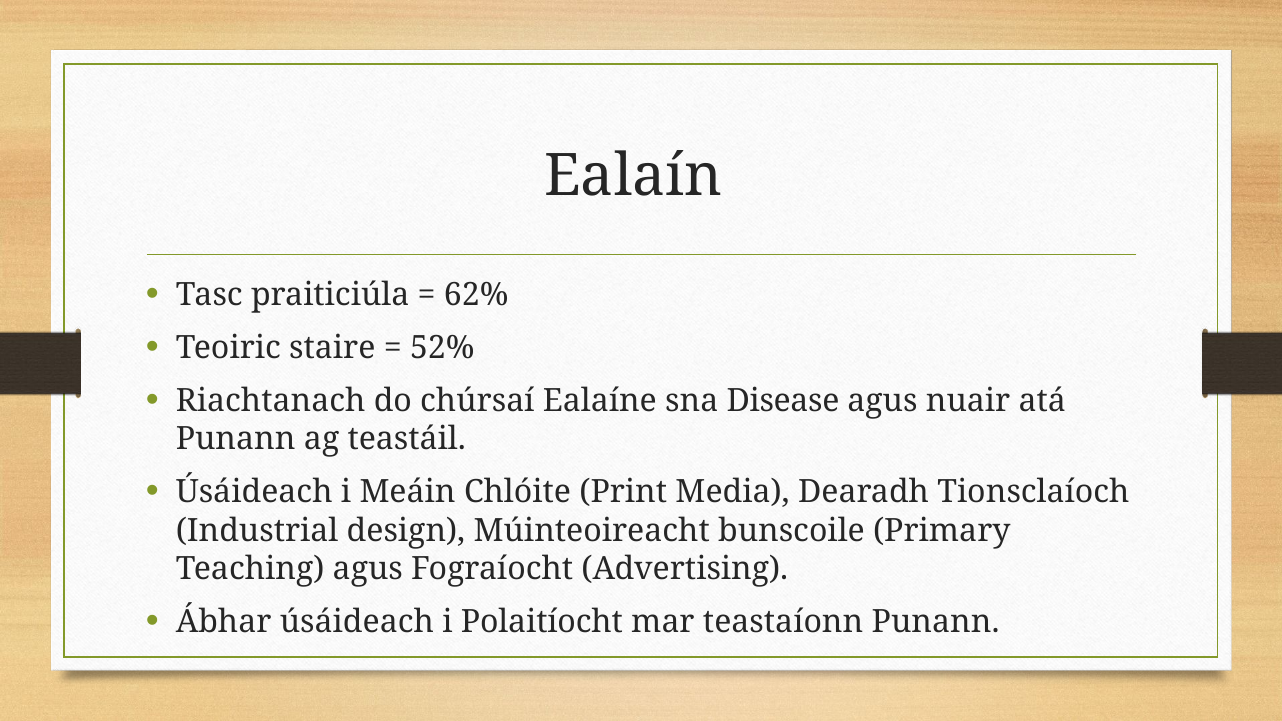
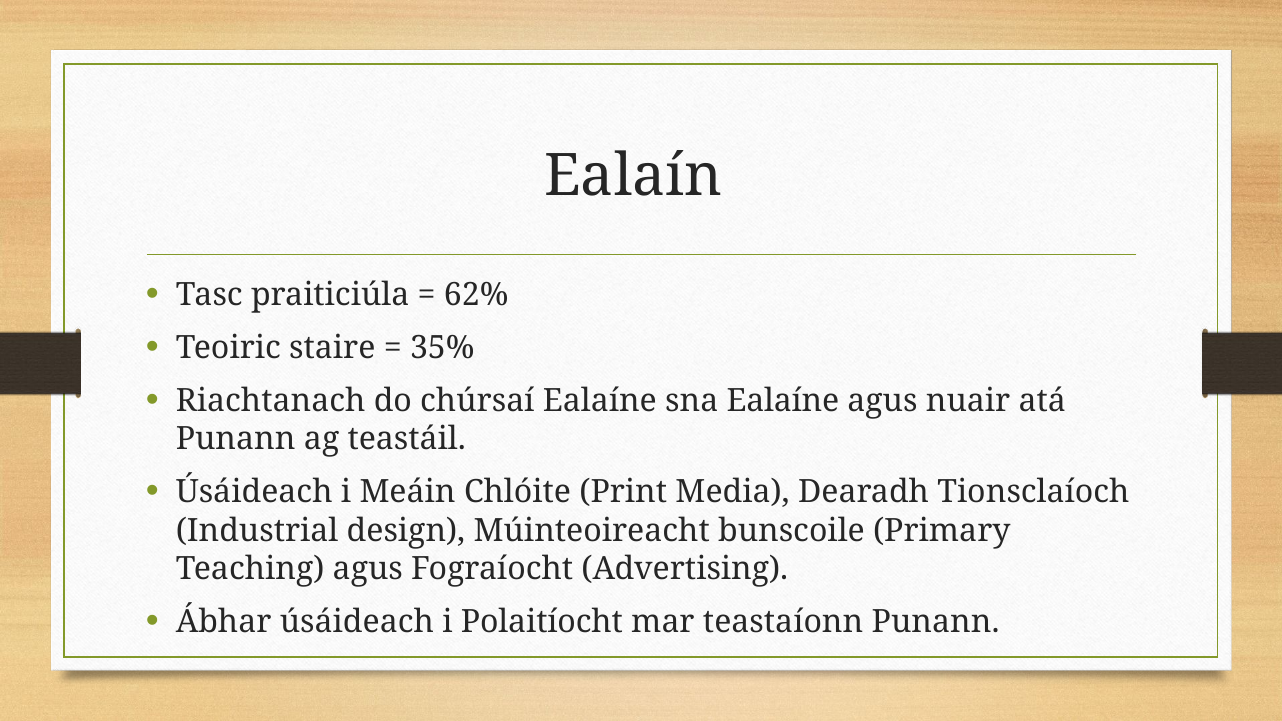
52%: 52% -> 35% (442, 348)
sna Disease: Disease -> Ealaíne (783, 401)
